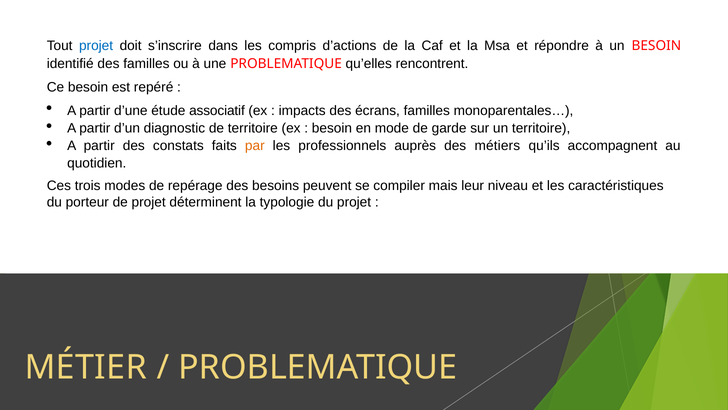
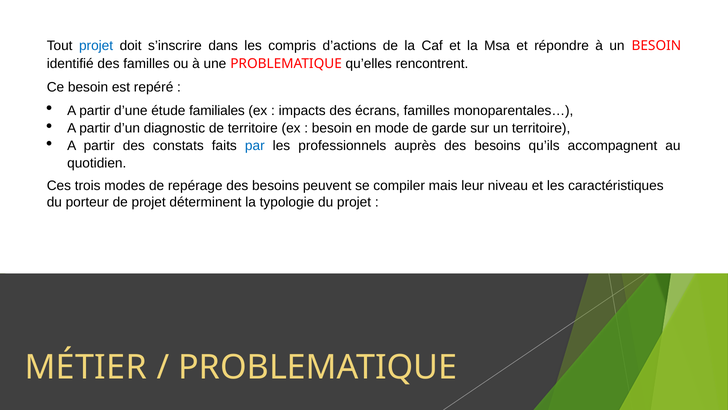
associatif: associatif -> familiales (217, 111)
par colour: orange -> blue (255, 146)
auprès des métiers: métiers -> besoins (497, 146)
